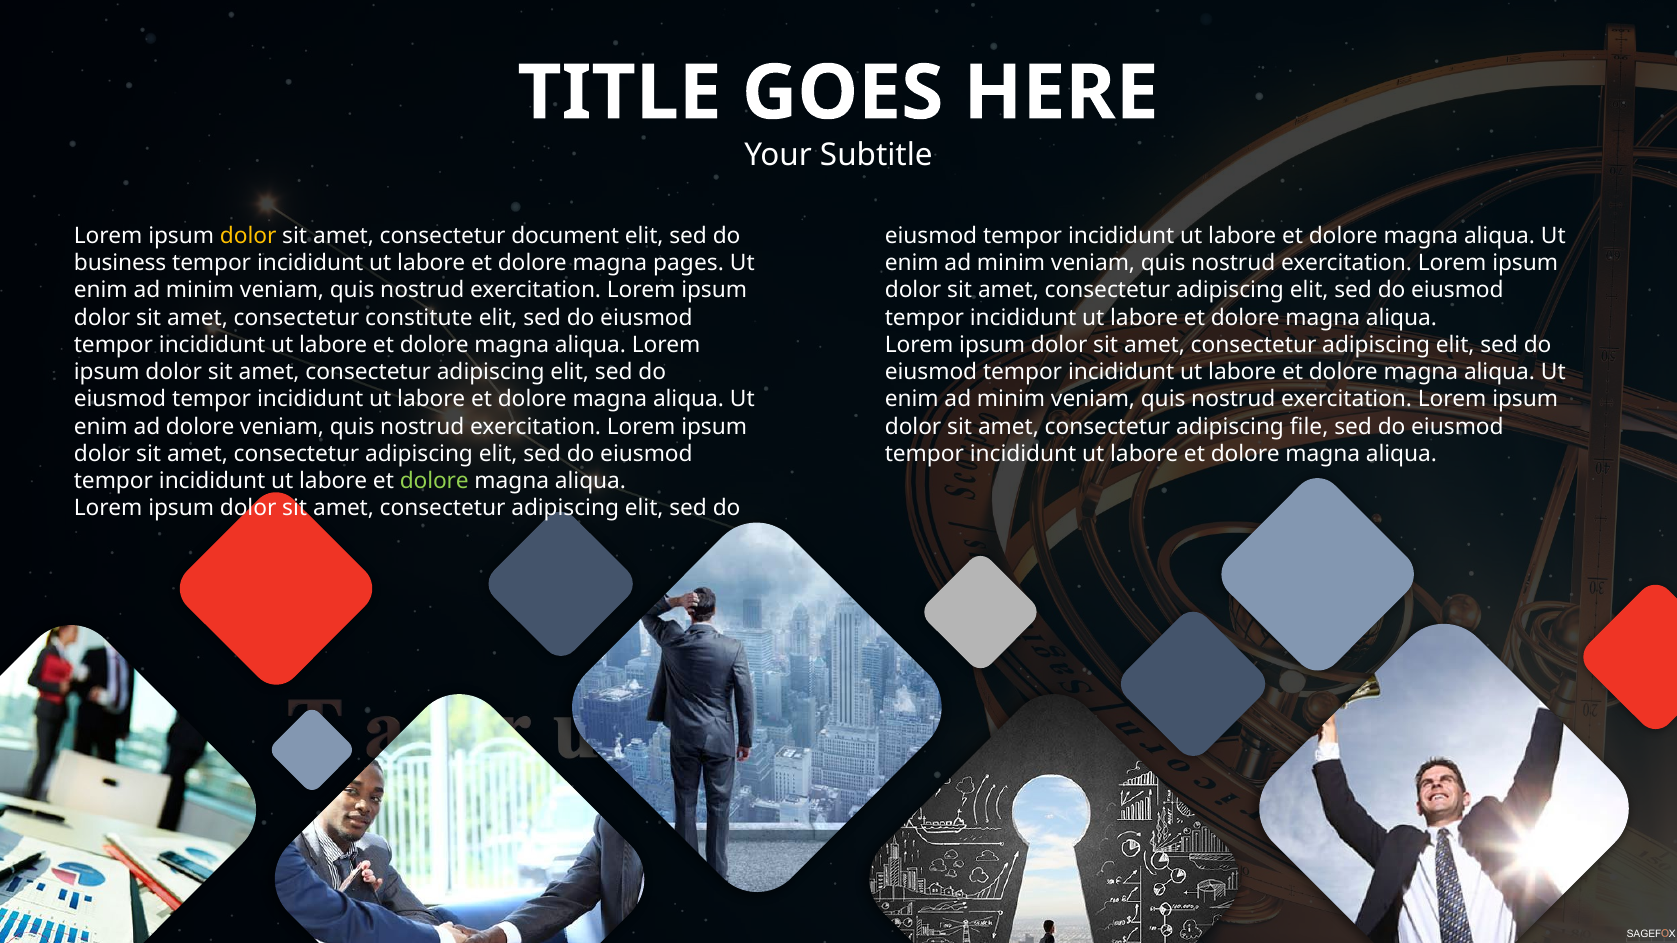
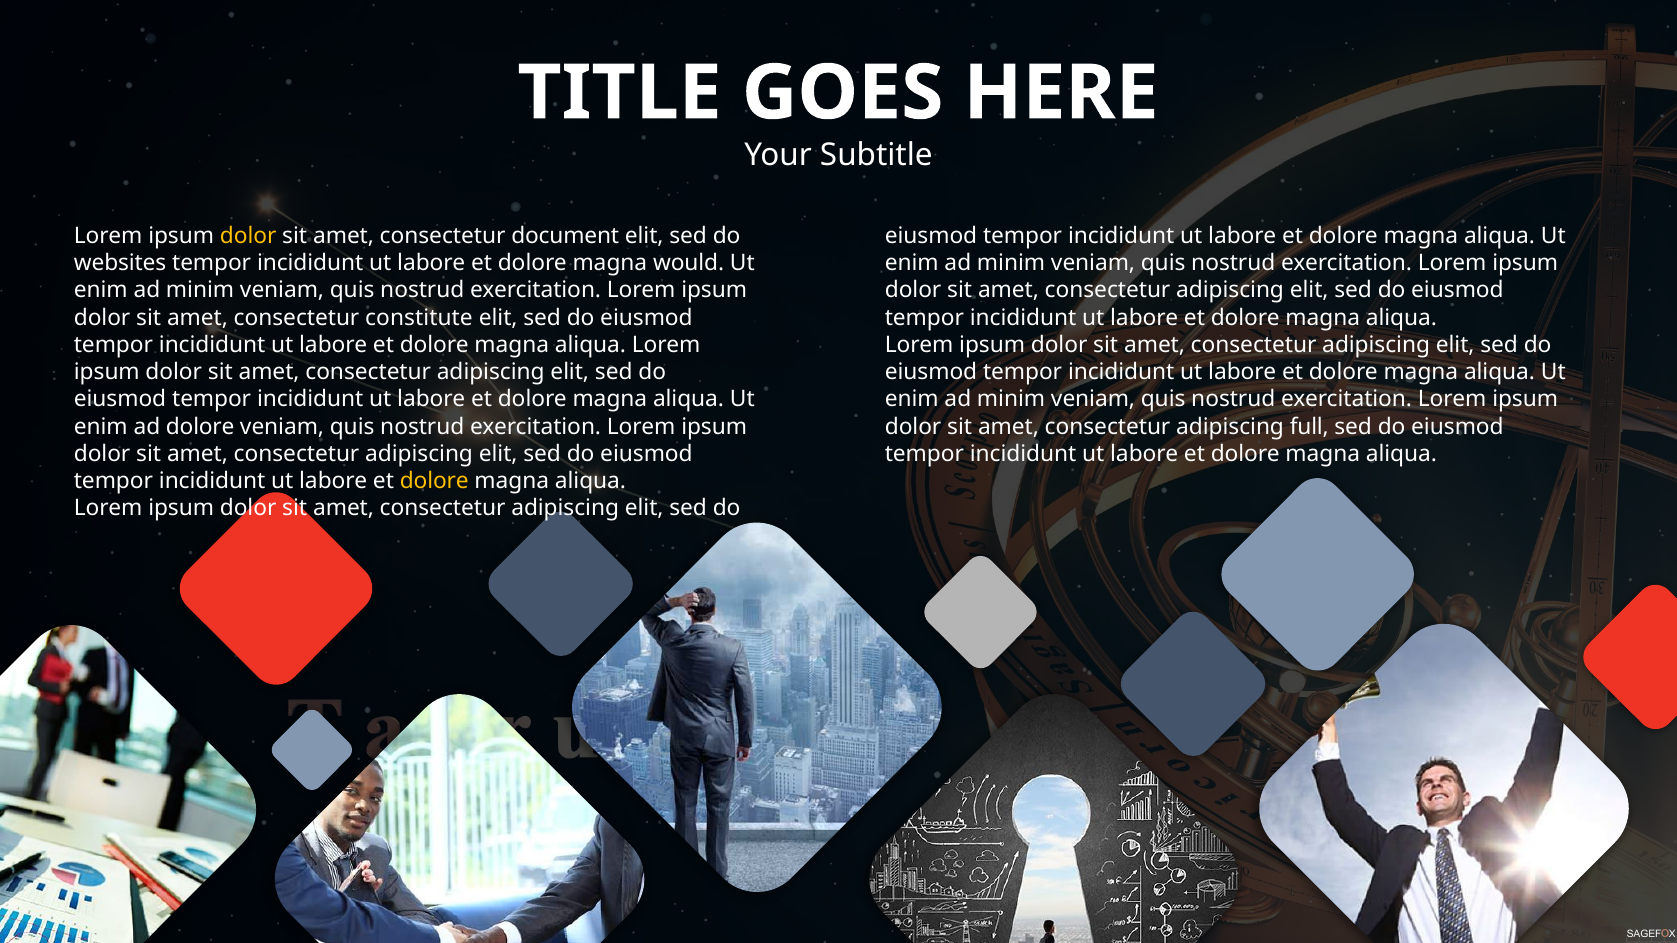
business: business -> websites (120, 263)
pages: pages -> would (689, 263)
file: file -> full (1309, 427)
dolore colour: light green -> yellow (434, 481)
